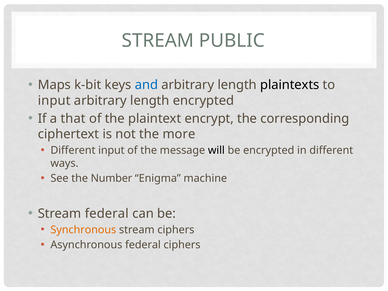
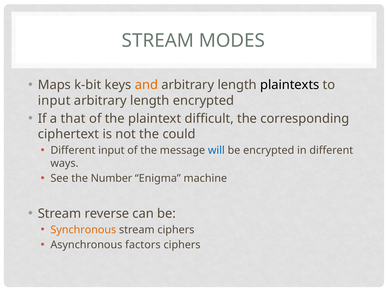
PUBLIC: PUBLIC -> MODES (232, 41)
and colour: blue -> orange (146, 85)
encrypt: encrypt -> difficult (209, 119)
more: more -> could (179, 134)
will colour: black -> blue (216, 150)
Stream federal: federal -> reverse (107, 213)
Asynchronous federal: federal -> factors (143, 245)
